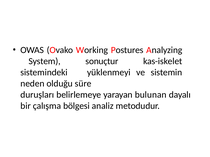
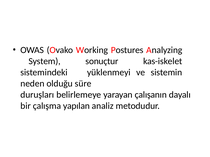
bulunan: bulunan -> çalışanın (151, 95)
bölgesi: bölgesi -> yapılan (76, 106)
